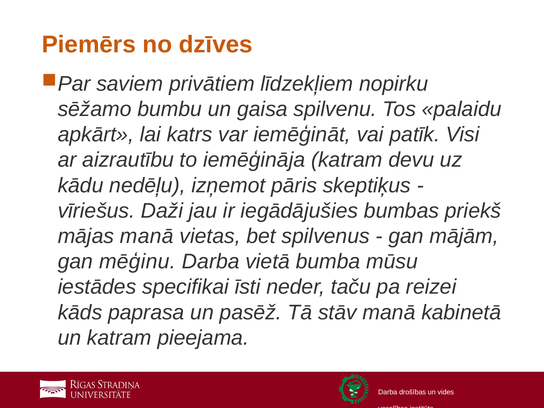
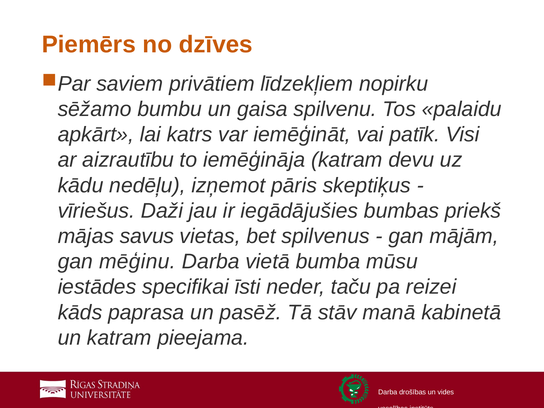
mājas manā: manā -> savus (147, 236)
